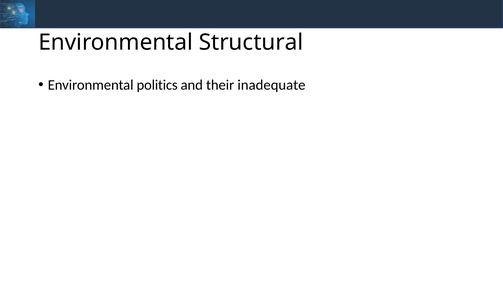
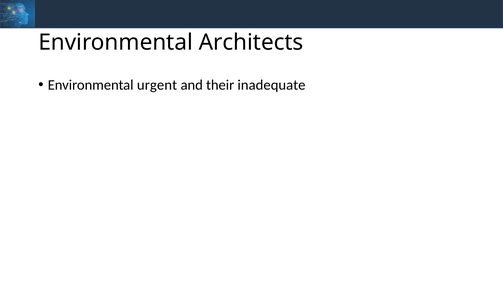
Structural: Structural -> Architects (251, 42)
politics: politics -> urgent (157, 85)
